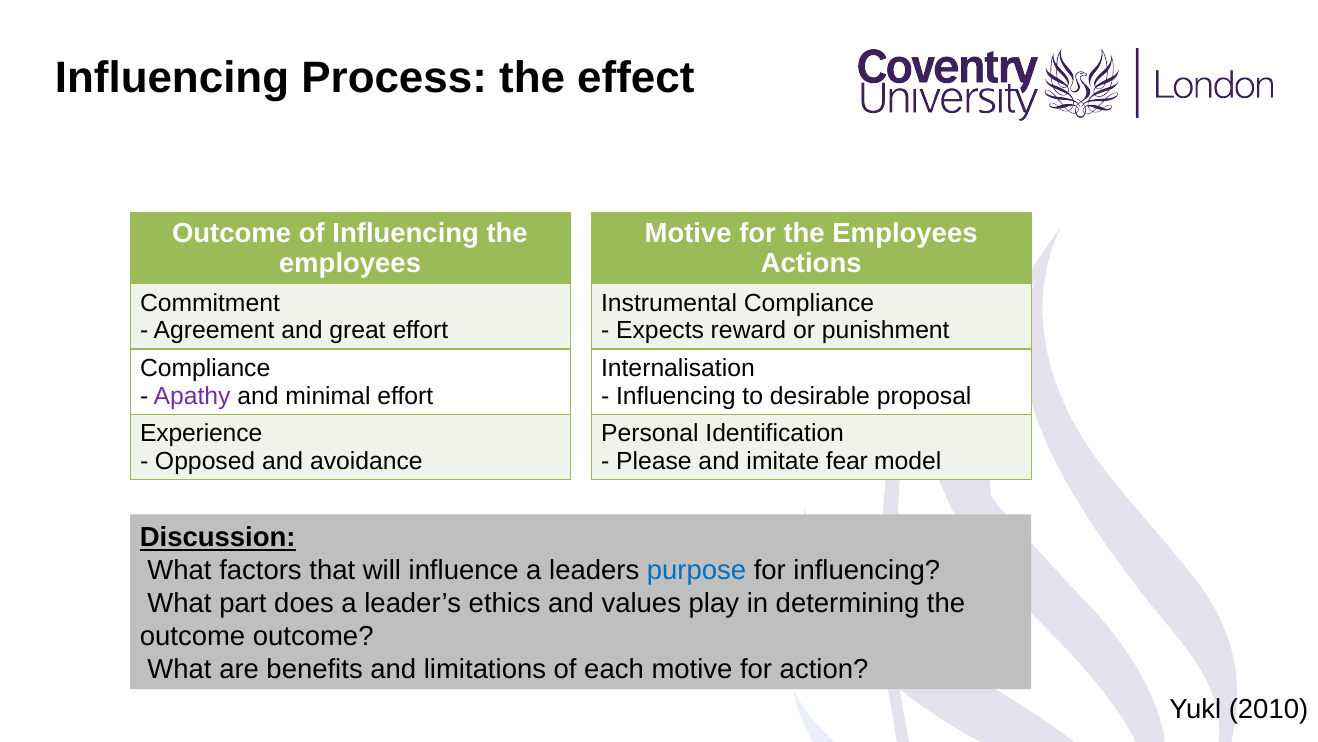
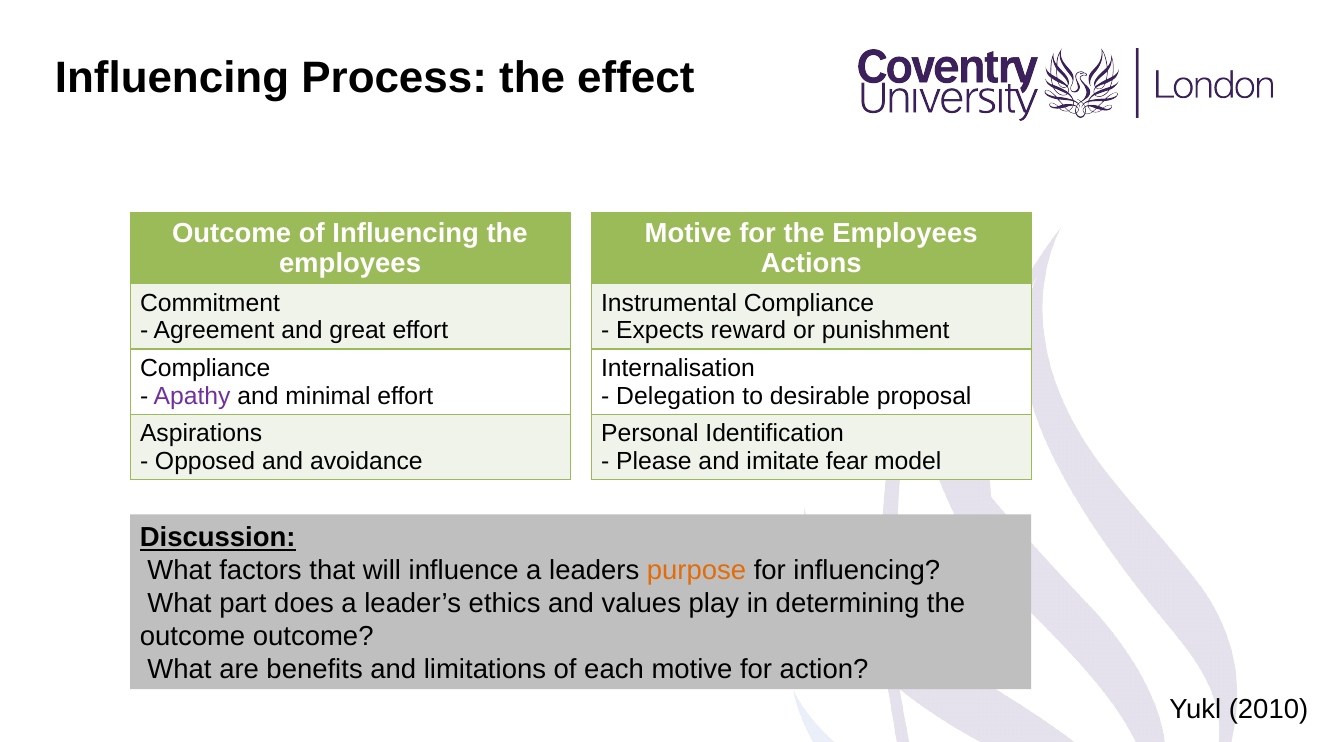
Influencing: Influencing -> Delegation (676, 396)
Experience: Experience -> Aspirations (201, 433)
purpose colour: blue -> orange (697, 570)
